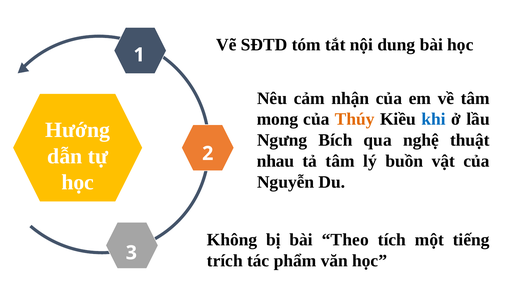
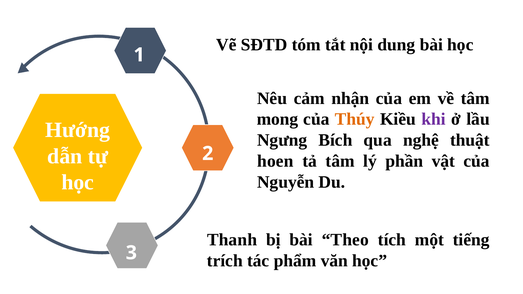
khi colour: blue -> purple (434, 119)
nhau: nhau -> hoen (275, 161)
buồn: buồn -> phần (404, 161)
Không: Không -> Thanh (232, 240)
